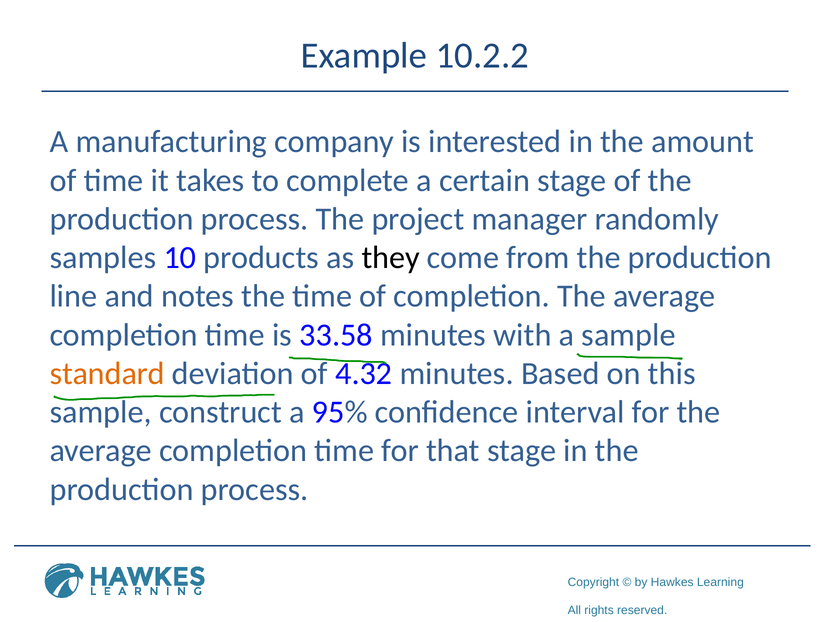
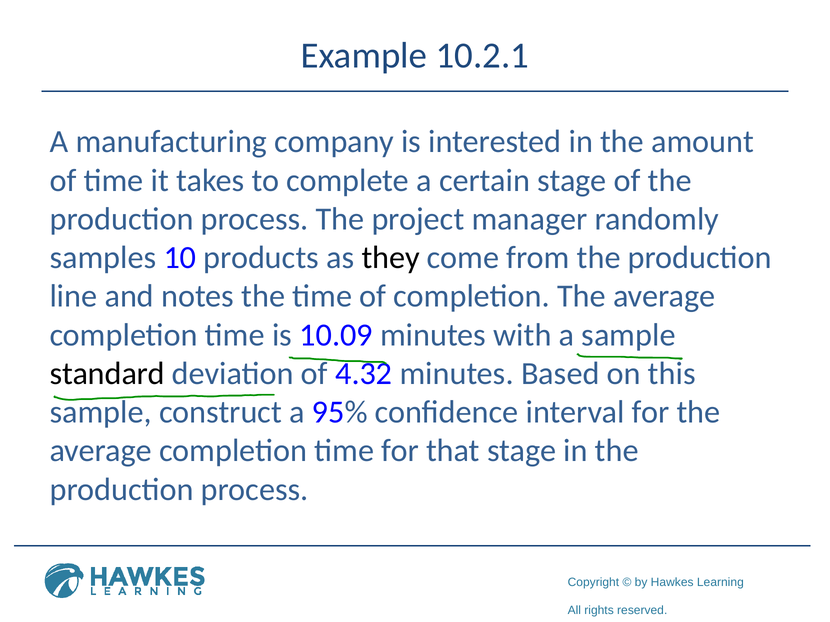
10.2.2: 10.2.2 -> 10.2.1 (482, 56)
33.58: 33.58 -> 10.09 (336, 335)
standard colour: orange -> black (107, 374)
